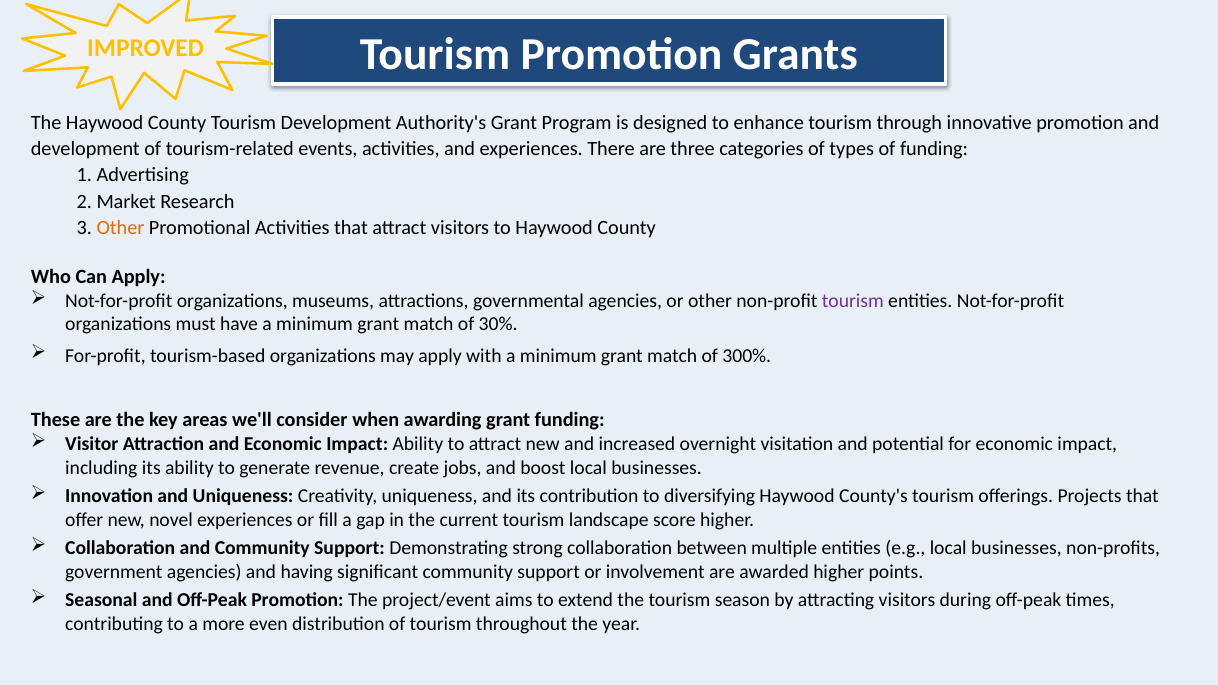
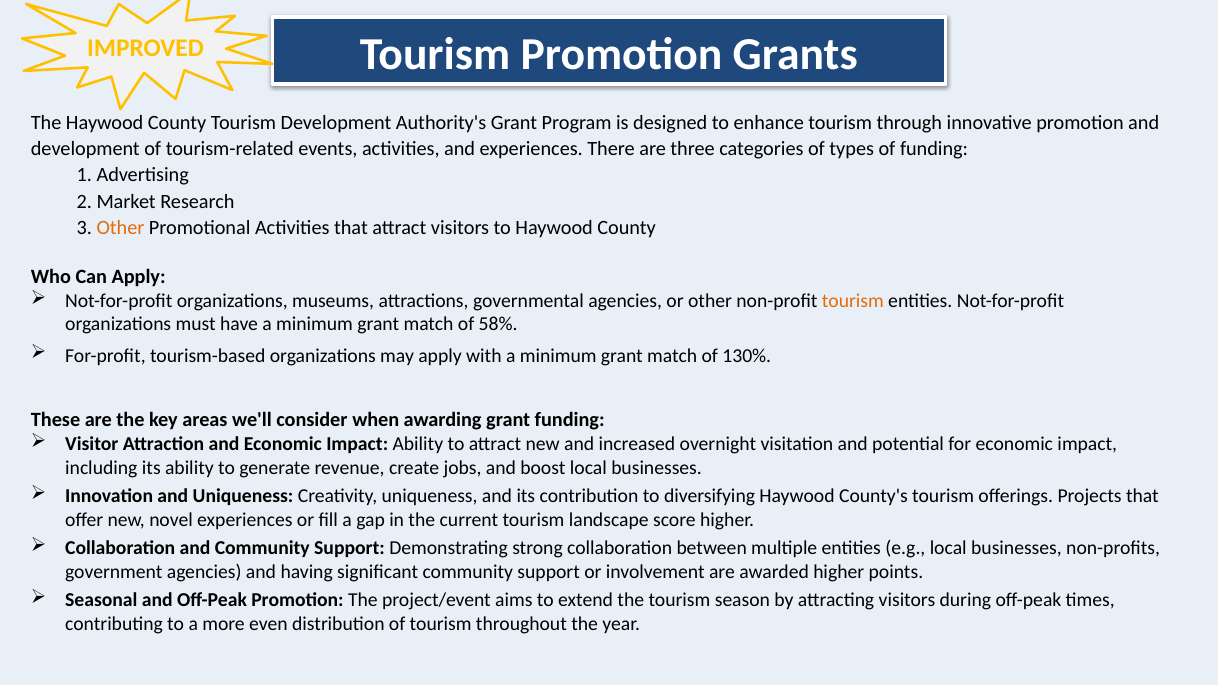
tourism colour: purple -> orange (853, 301)
30%: 30% -> 58% (498, 324)
300%: 300% -> 130% (747, 356)
